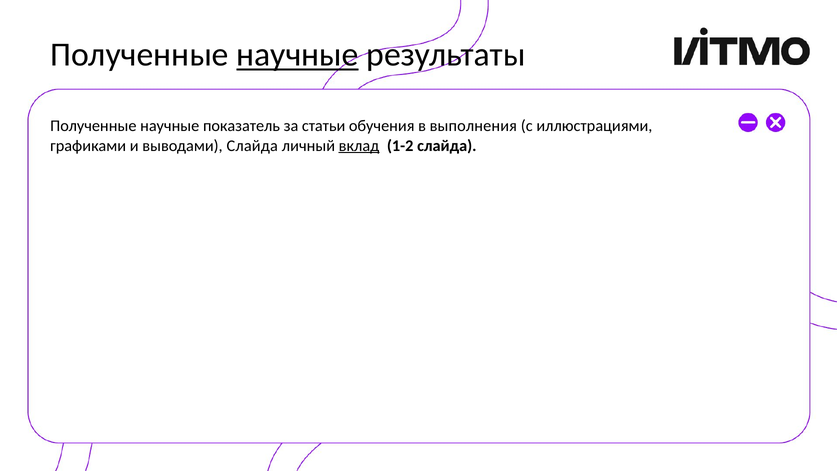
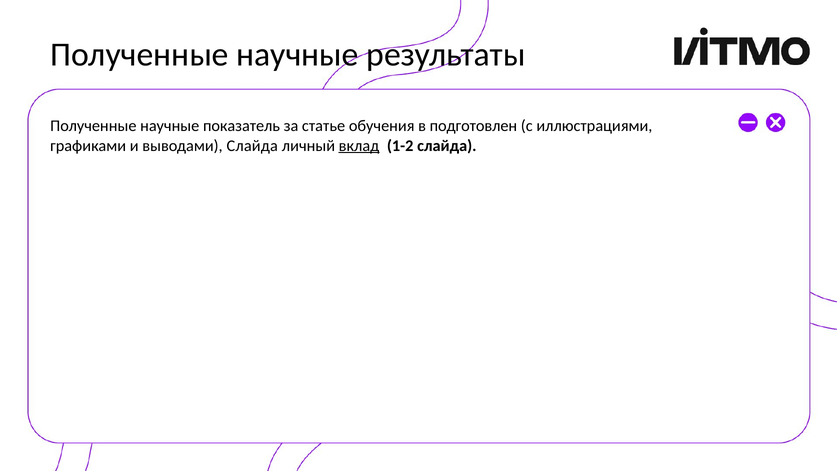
научные underline: present -> none (298, 55)
статьи: статьи -> статье (324, 126)
выполнения: выполнения -> подготовлен (473, 126)
